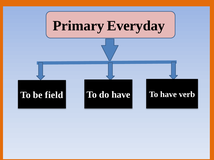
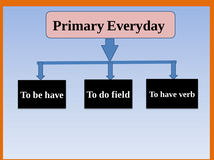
be field: field -> have (54, 95)
do have: have -> field (121, 95)
